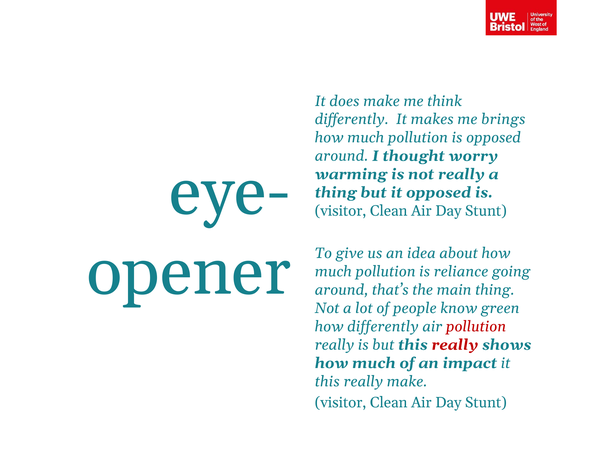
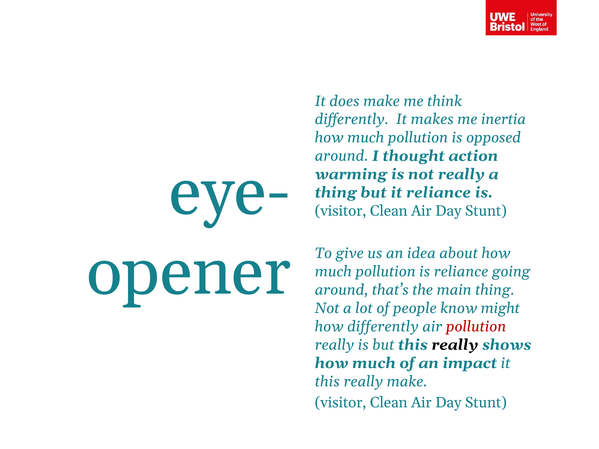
brings: brings -> inertia (504, 119)
worry: worry -> action (473, 156)
it opposed: opposed -> reliance (438, 193)
green: green -> might (500, 308)
really colour: red -> black (455, 345)
